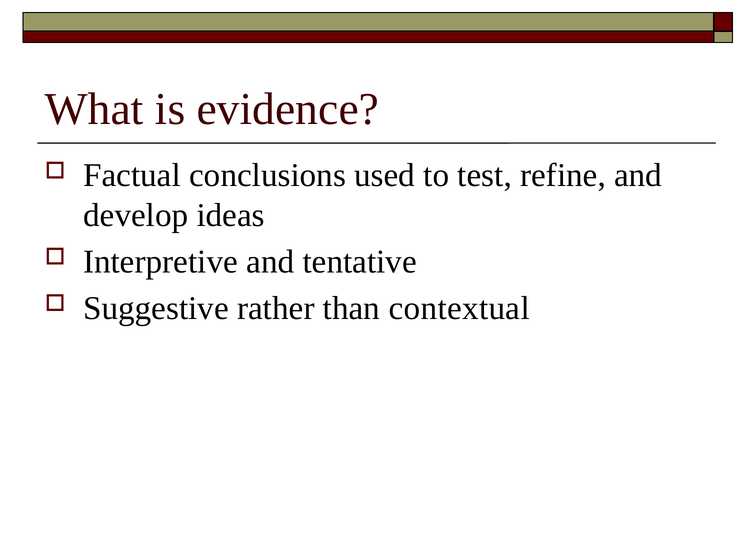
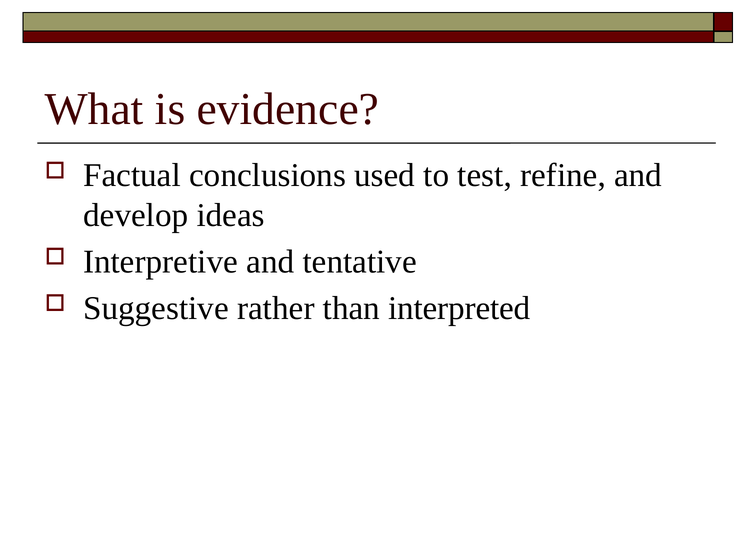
contextual: contextual -> interpreted (459, 308)
